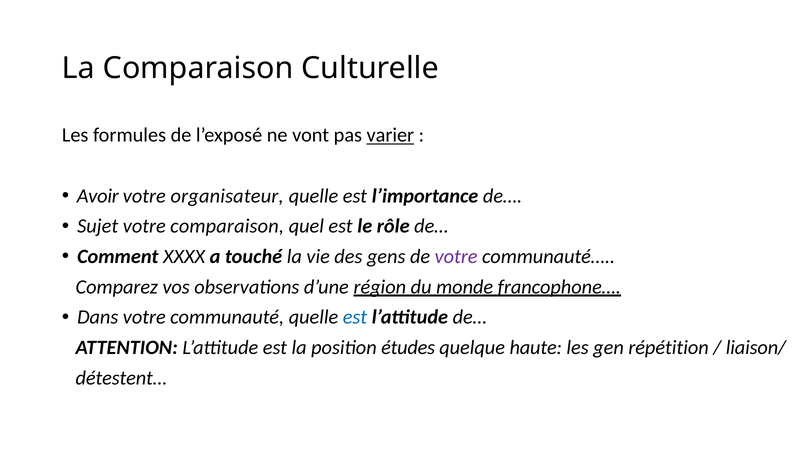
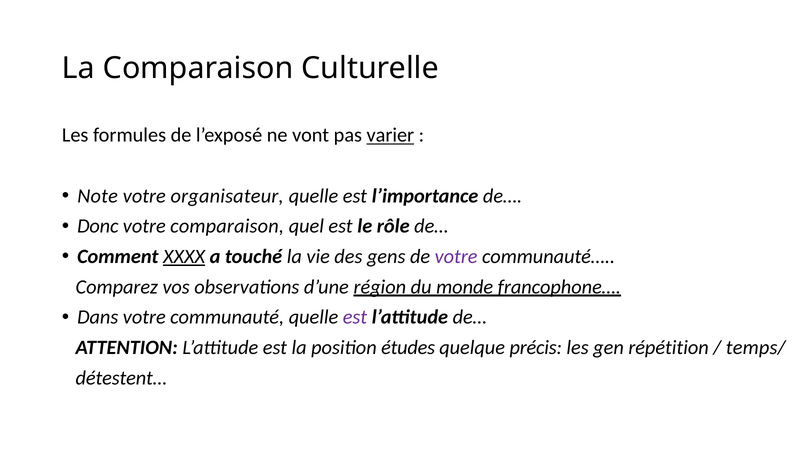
Avoir: Avoir -> Note (98, 196)
Sujet: Sujet -> Donc (98, 227)
XXXX underline: none -> present (184, 257)
est colour: blue -> purple (355, 318)
haute: haute -> précis (536, 348)
liaison/: liaison/ -> temps/ (756, 348)
